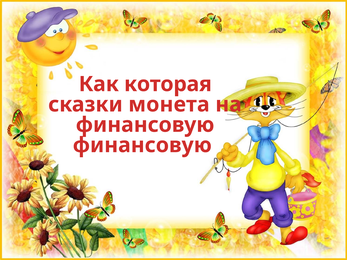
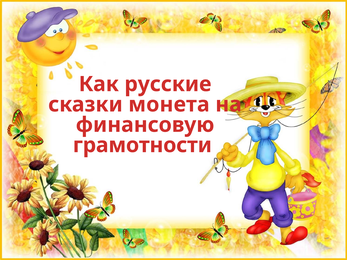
которая: которая -> русские (168, 84)
финансовую: финансовую -> грамотности (142, 145)
